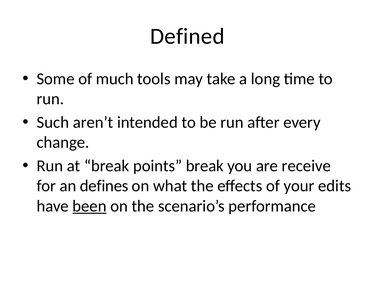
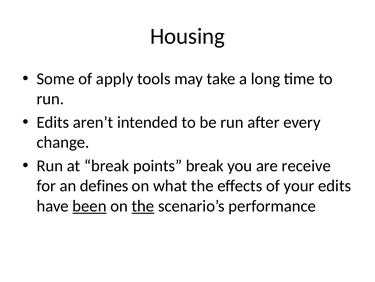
Defined: Defined -> Housing (187, 36)
much: much -> apply (115, 79)
Such: Such -> Edits (53, 122)
the underline: none -> present (143, 205)
